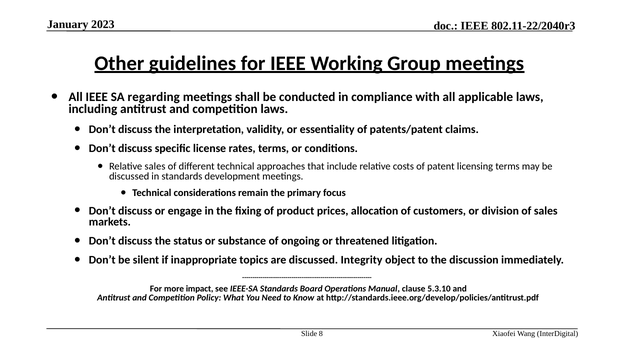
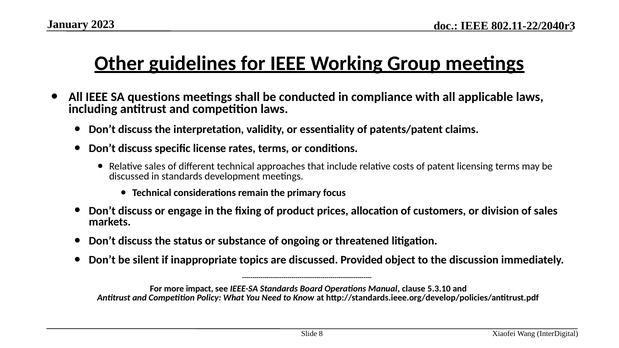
regarding: regarding -> questions (154, 97)
Integrity: Integrity -> Provided (362, 260)
